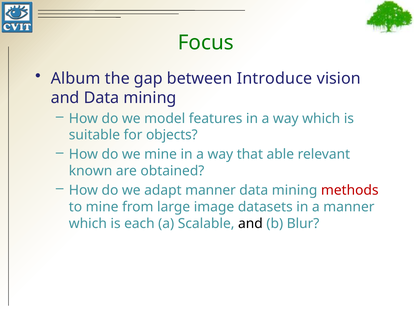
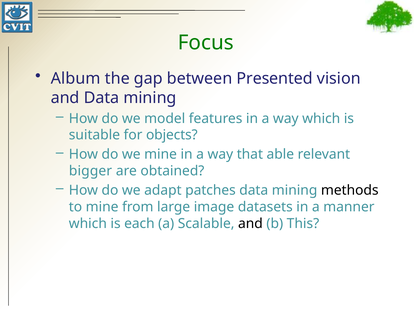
Introduce: Introduce -> Presented (275, 78)
known: known -> bigger (90, 171)
adapt manner: manner -> patches (210, 190)
methods colour: red -> black (350, 190)
Blur: Blur -> This (303, 223)
